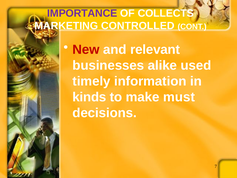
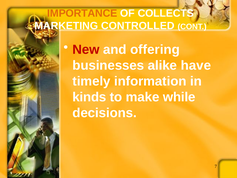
IMPORTANCE colour: purple -> orange (82, 13)
relevant: relevant -> offering (155, 50)
used: used -> have (196, 65)
must: must -> while (179, 97)
